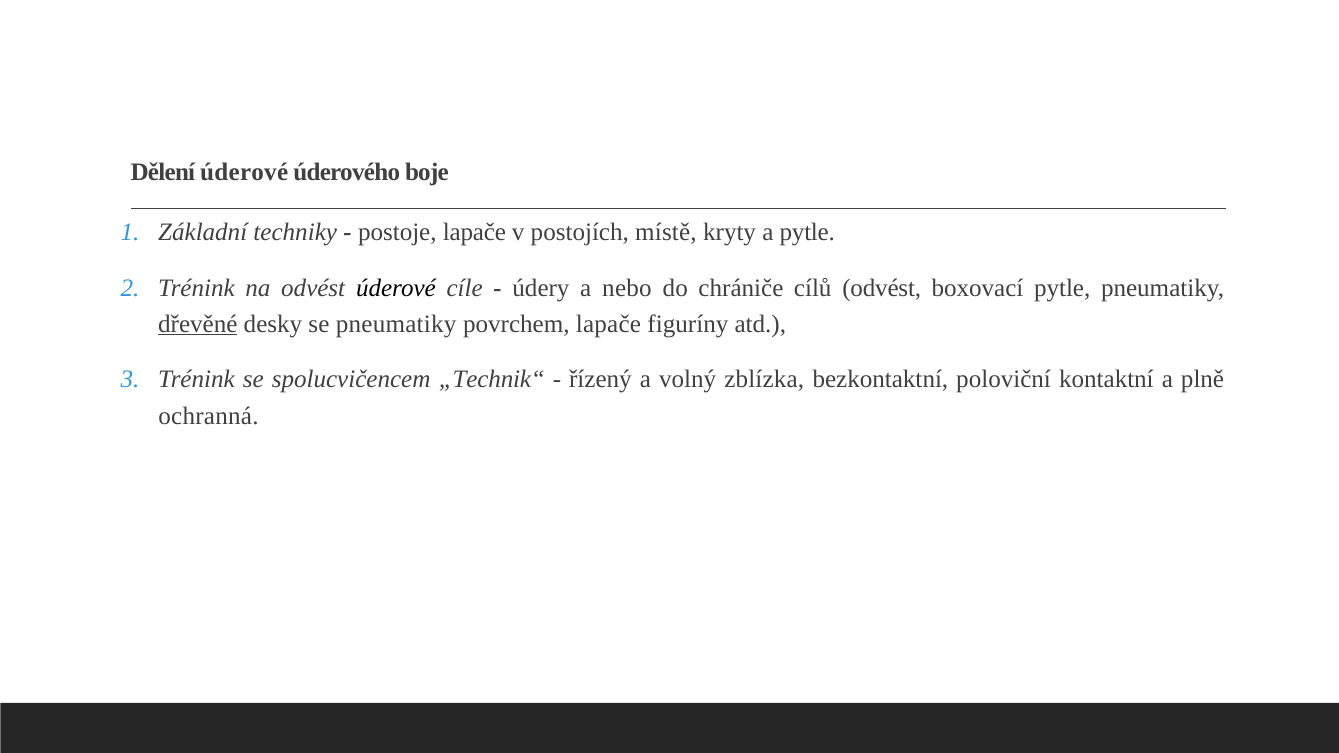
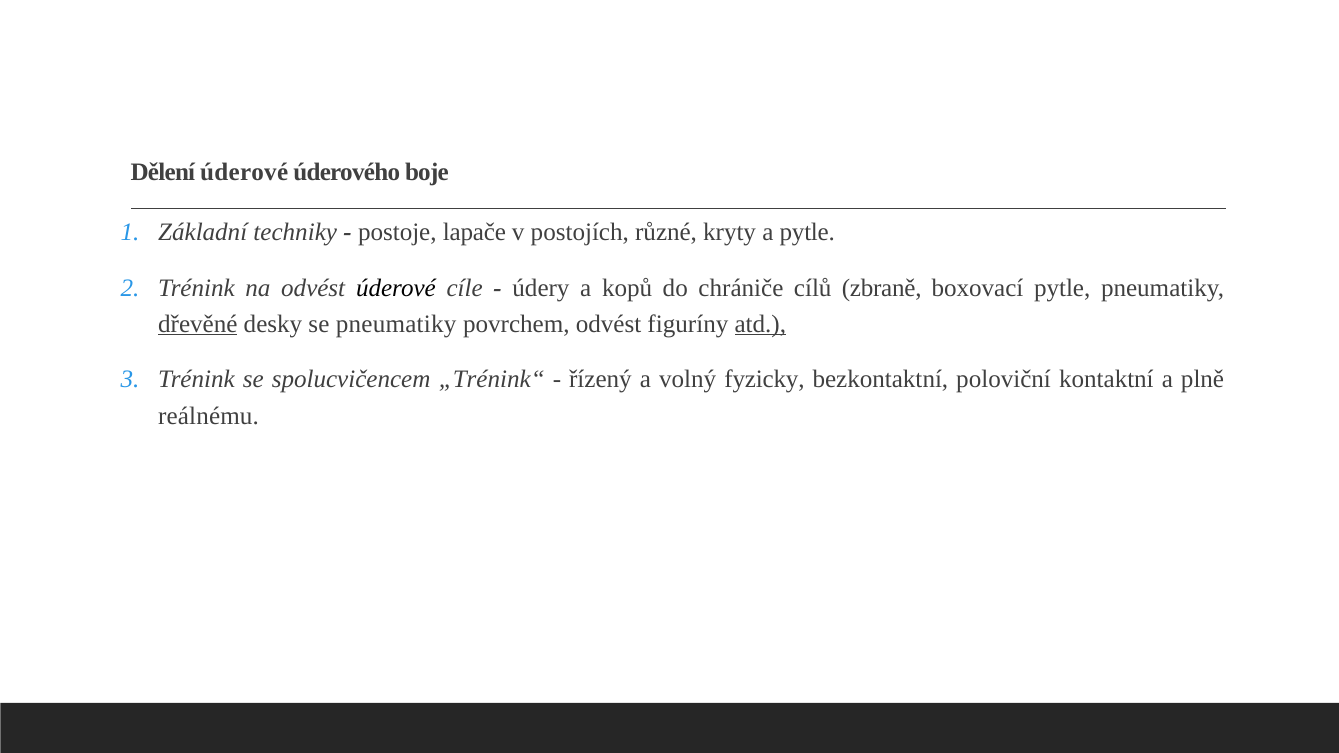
místě: místě -> různé (666, 232)
nebo: nebo -> kopů (627, 288)
cílů odvést: odvést -> zbraně (882, 288)
povrchem lapače: lapače -> odvést (609, 324)
atd underline: none -> present (760, 324)
„Technik“: „Technik“ -> „Trénink“ (492, 380)
zblízka: zblízka -> fyzicky (764, 380)
ochranná: ochranná -> reálnému (209, 416)
